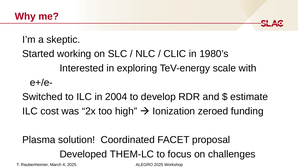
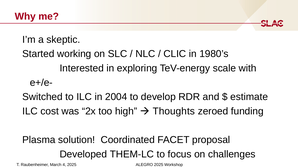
Ionization: Ionization -> Thoughts (174, 111)
